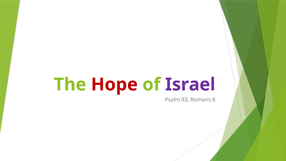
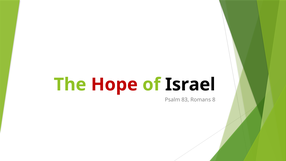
Israel colour: purple -> black (190, 84)
